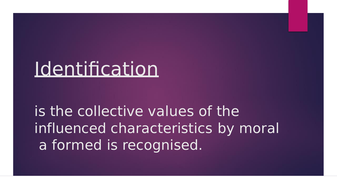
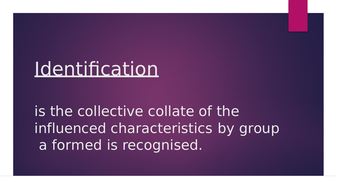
values: values -> collate (171, 112)
moral: moral -> group (259, 129)
